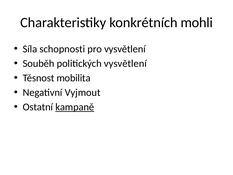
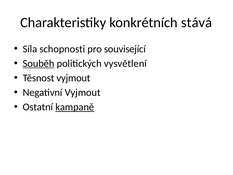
mohli: mohli -> stává (197, 23)
pro vysvětlení: vysvětlení -> související (125, 49)
Souběh underline: none -> present (39, 63)
Těsnost mobilita: mobilita -> vyjmout (73, 78)
